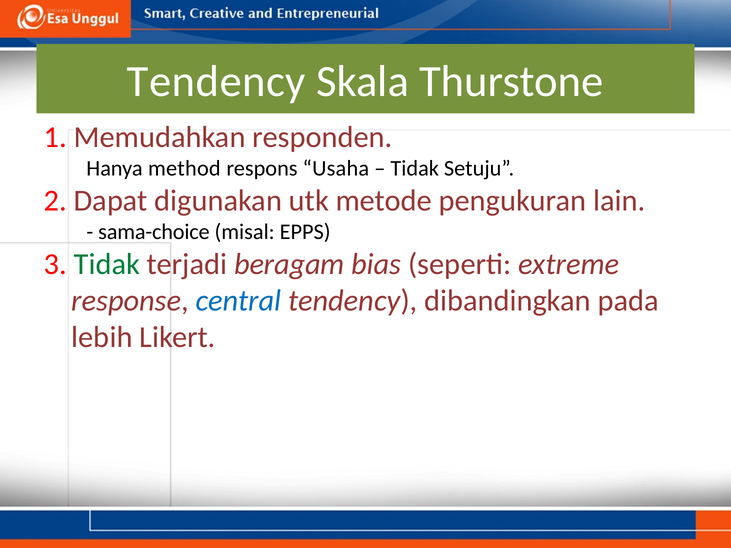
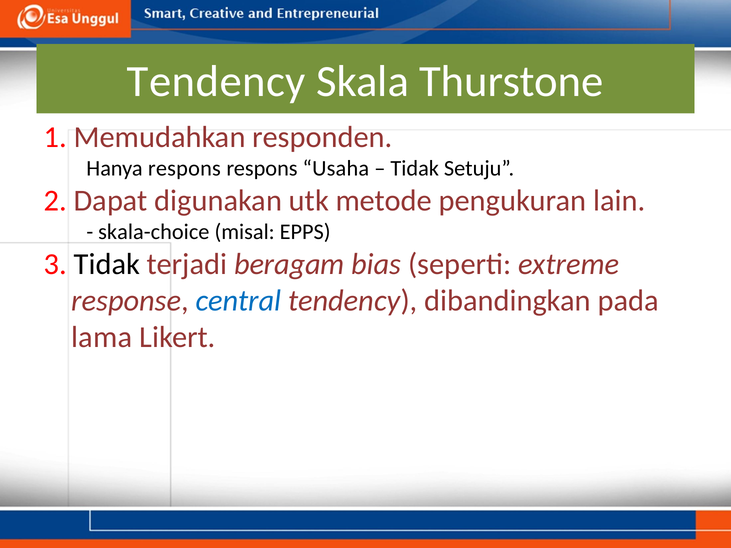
Hanya method: method -> respons (184, 169)
sama-choice: sama-choice -> skala-choice (154, 232)
Tidak colour: green -> black (107, 264)
lebih: lebih -> lama (102, 337)
